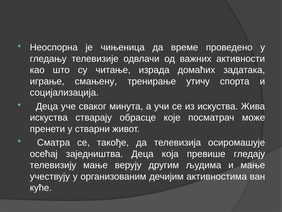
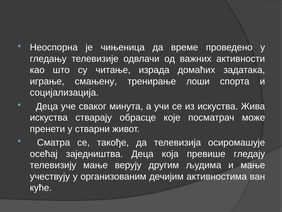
утичу: утичу -> лоши (198, 81)
